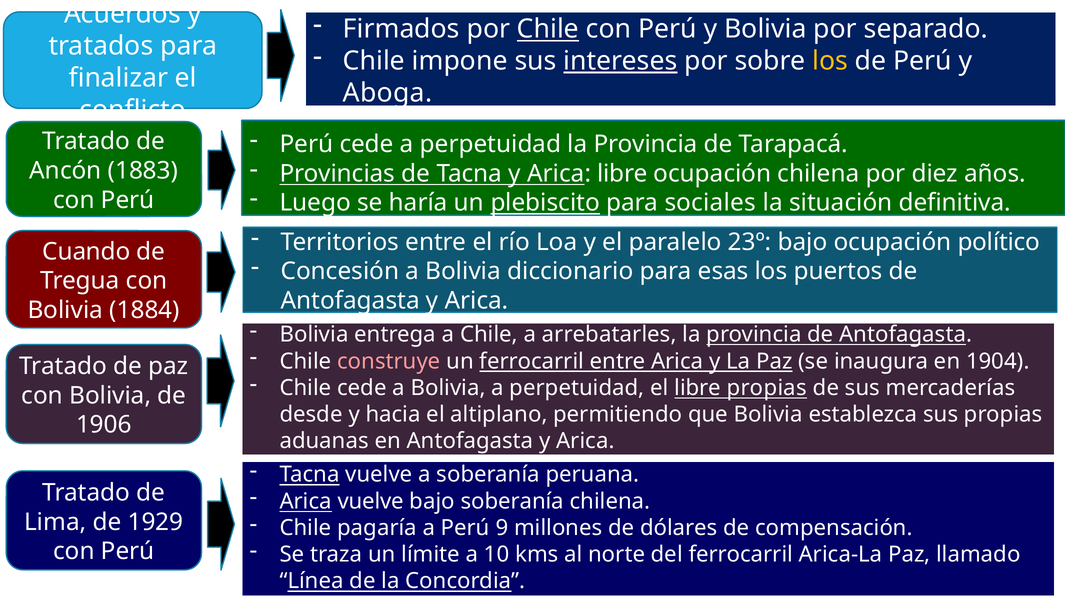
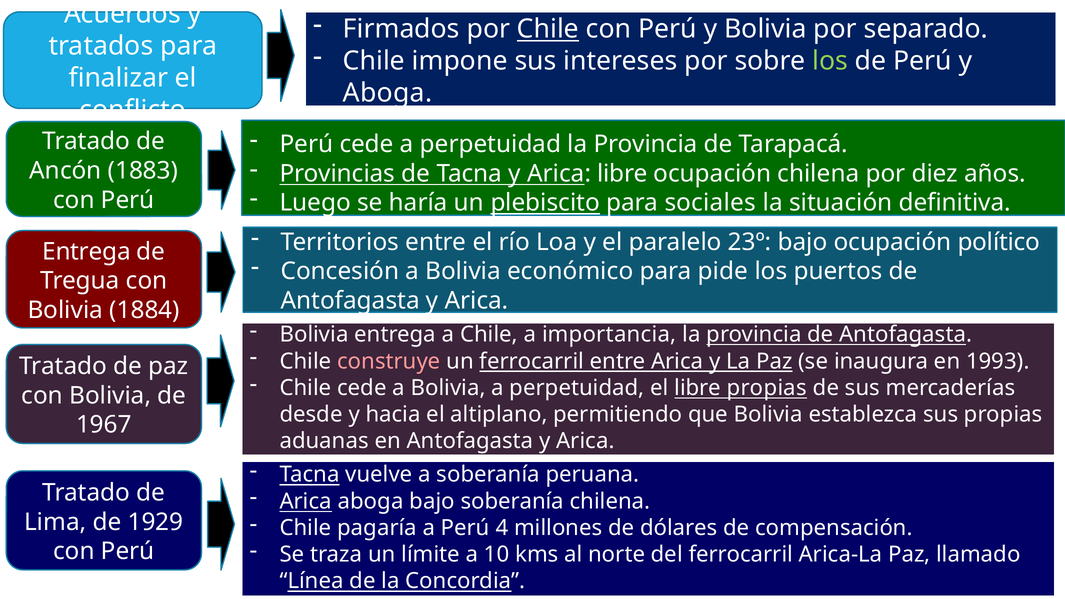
intereses underline: present -> none (620, 61)
los colour: yellow -> light green (830, 61)
Cuando: Cuando -> Entrega (86, 252)
diccionario: diccionario -> económico (570, 271)
esas: esas -> pide (723, 271)
arrebatarles: arrebatarles -> importancia (609, 335)
1904: 1904 -> 1993 (998, 361)
1906: 1906 -> 1967 (104, 425)
Arica vuelve: vuelve -> aboga (371, 501)
9: 9 -> 4 (502, 528)
